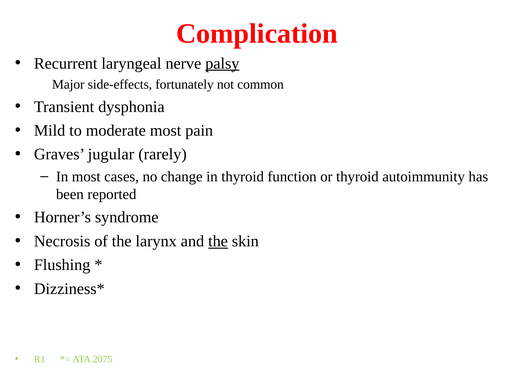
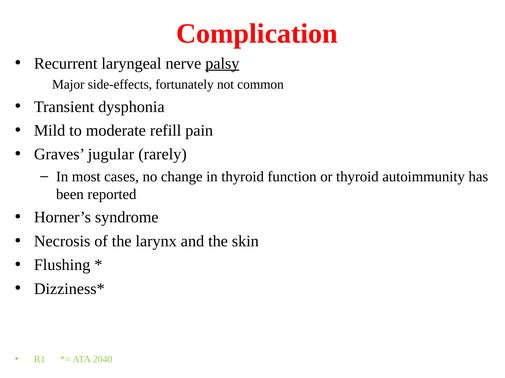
moderate most: most -> refill (166, 131)
the underline: present -> none (218, 242)
2075: 2075 -> 2040 (103, 360)
